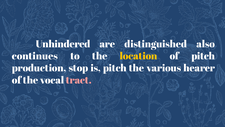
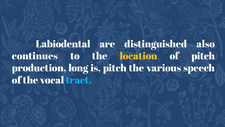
Unhindered: Unhindered -> Labiodental (63, 44)
stop: stop -> long (78, 68)
hearer: hearer -> speech (199, 68)
tract colour: pink -> light blue (79, 80)
